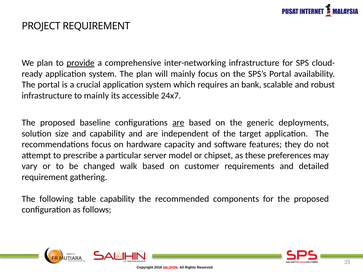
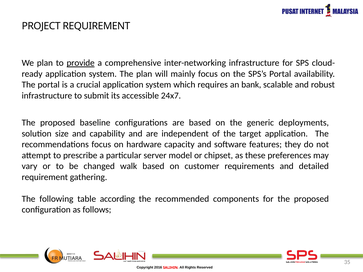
to mainly: mainly -> submit (97, 96)
are underline: present -> none (178, 123)
table capability: capability -> according (117, 199)
